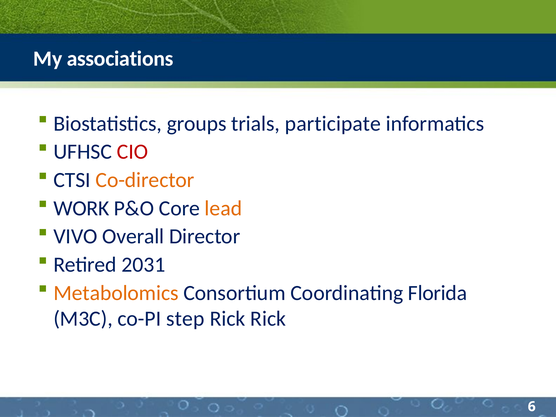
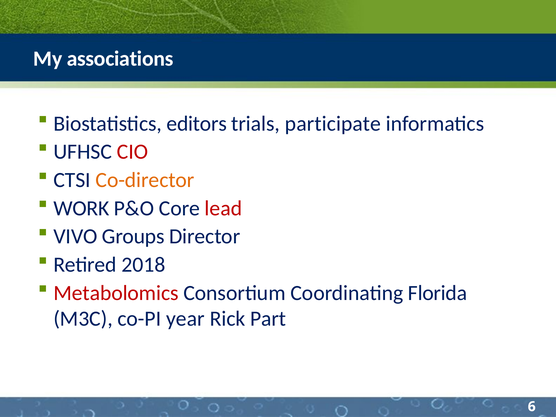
groups: groups -> editors (197, 124)
lead colour: orange -> red (223, 208)
Overall: Overall -> Groups (133, 236)
2031: 2031 -> 2018 (143, 265)
Metabolomics colour: orange -> red (116, 293)
step: step -> year (185, 319)
Rick Rick: Rick -> Part (268, 319)
